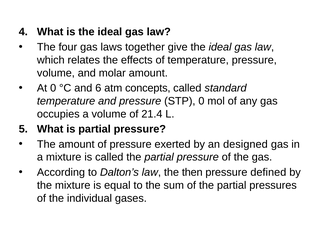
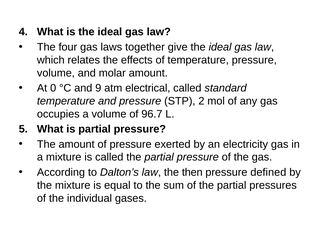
6: 6 -> 9 (98, 88)
concepts: concepts -> electrical (148, 88)
STP 0: 0 -> 2 (201, 101)
21.4: 21.4 -> 96.7 (152, 114)
designed: designed -> electricity (245, 144)
